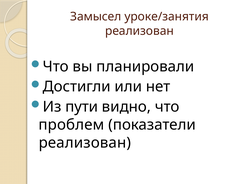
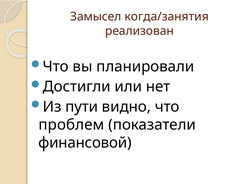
уроке/занятия: уроке/занятия -> когда/занятия (167, 17)
реализован: реализован -> финансовой (85, 143)
